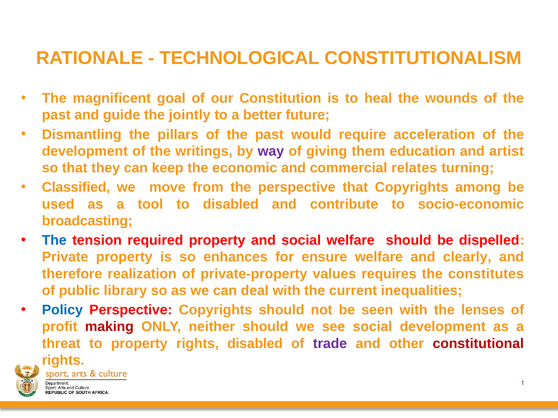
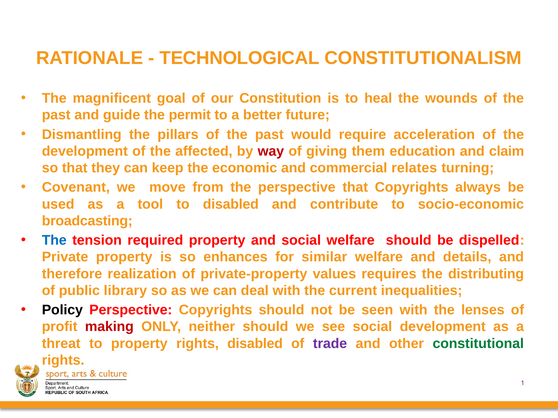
jointly: jointly -> permit (190, 115)
writings: writings -> affected (204, 151)
way colour: purple -> red (271, 151)
artist: artist -> claim (507, 151)
Classified: Classified -> Covenant (76, 188)
among: among -> always (478, 188)
ensure: ensure -> similar (324, 257)
clearly: clearly -> details (467, 257)
constitutes: constitutes -> distributing (486, 274)
Policy colour: blue -> black (62, 310)
constitutional colour: red -> green (478, 344)
